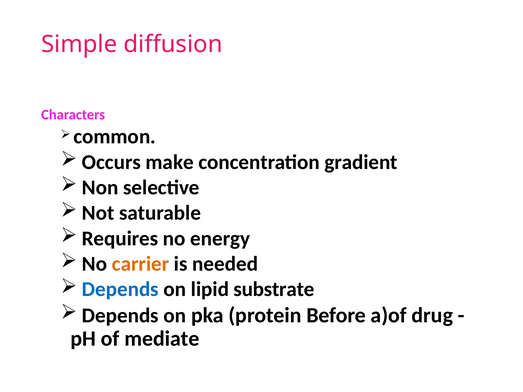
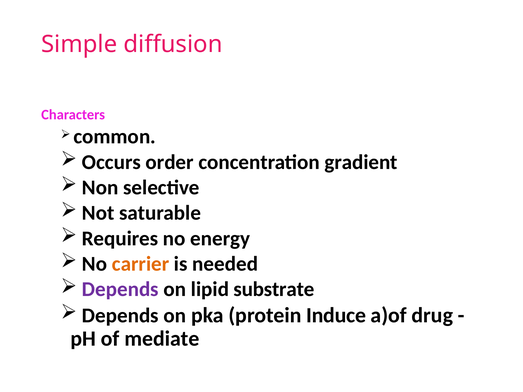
make: make -> order (170, 162)
Depends colour: blue -> purple (120, 290)
Before: Before -> Induce (336, 315)
